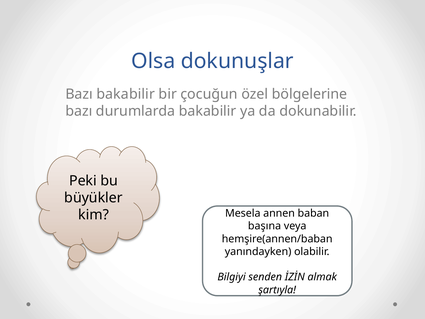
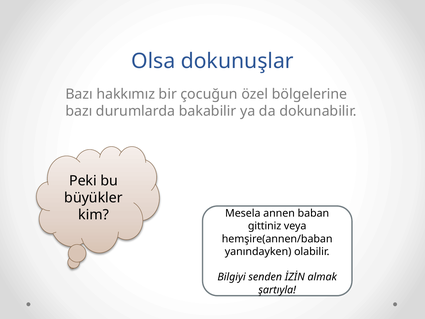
Bazı bakabilir: bakabilir -> hakkımız (126, 94)
başına: başına -> gittiniz (265, 226)
